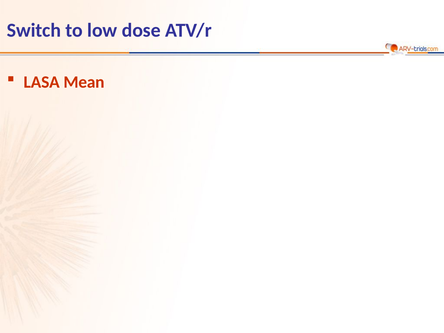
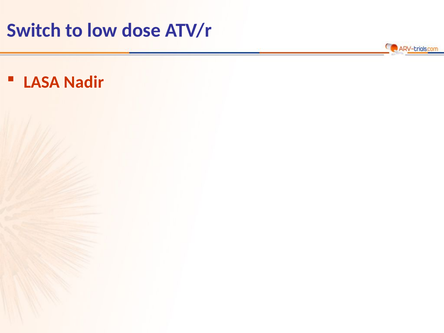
Mean: Mean -> Nadir (84, 82)
